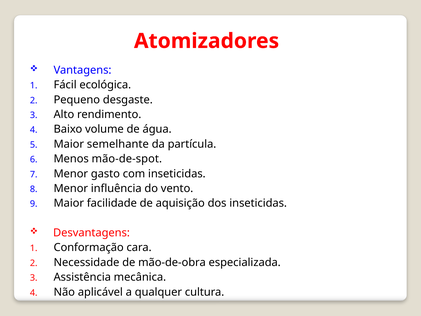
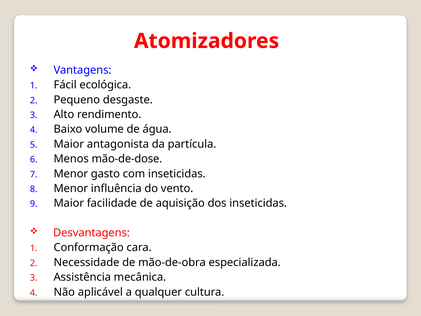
semelhante: semelhante -> antagonista (118, 144)
mão-de-spot: mão-de-spot -> mão-de-dose (127, 159)
